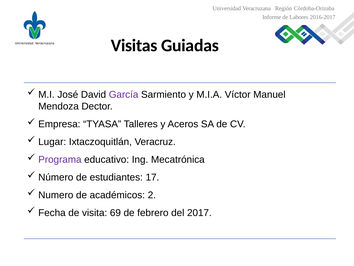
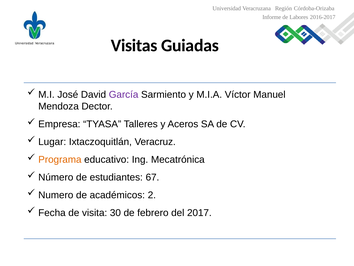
Programa colour: purple -> orange (60, 159)
17: 17 -> 67 (152, 177)
69: 69 -> 30 (115, 212)
